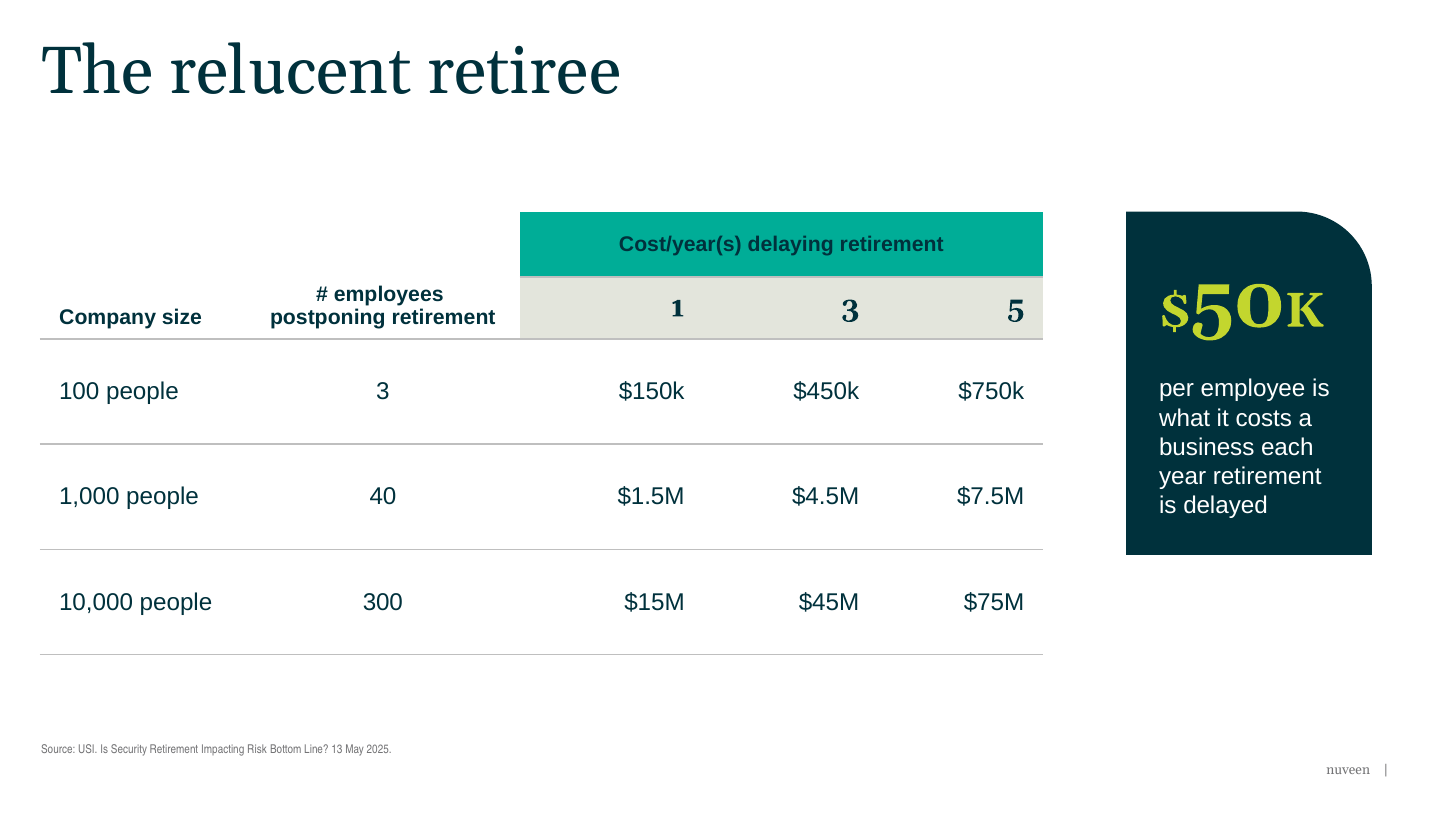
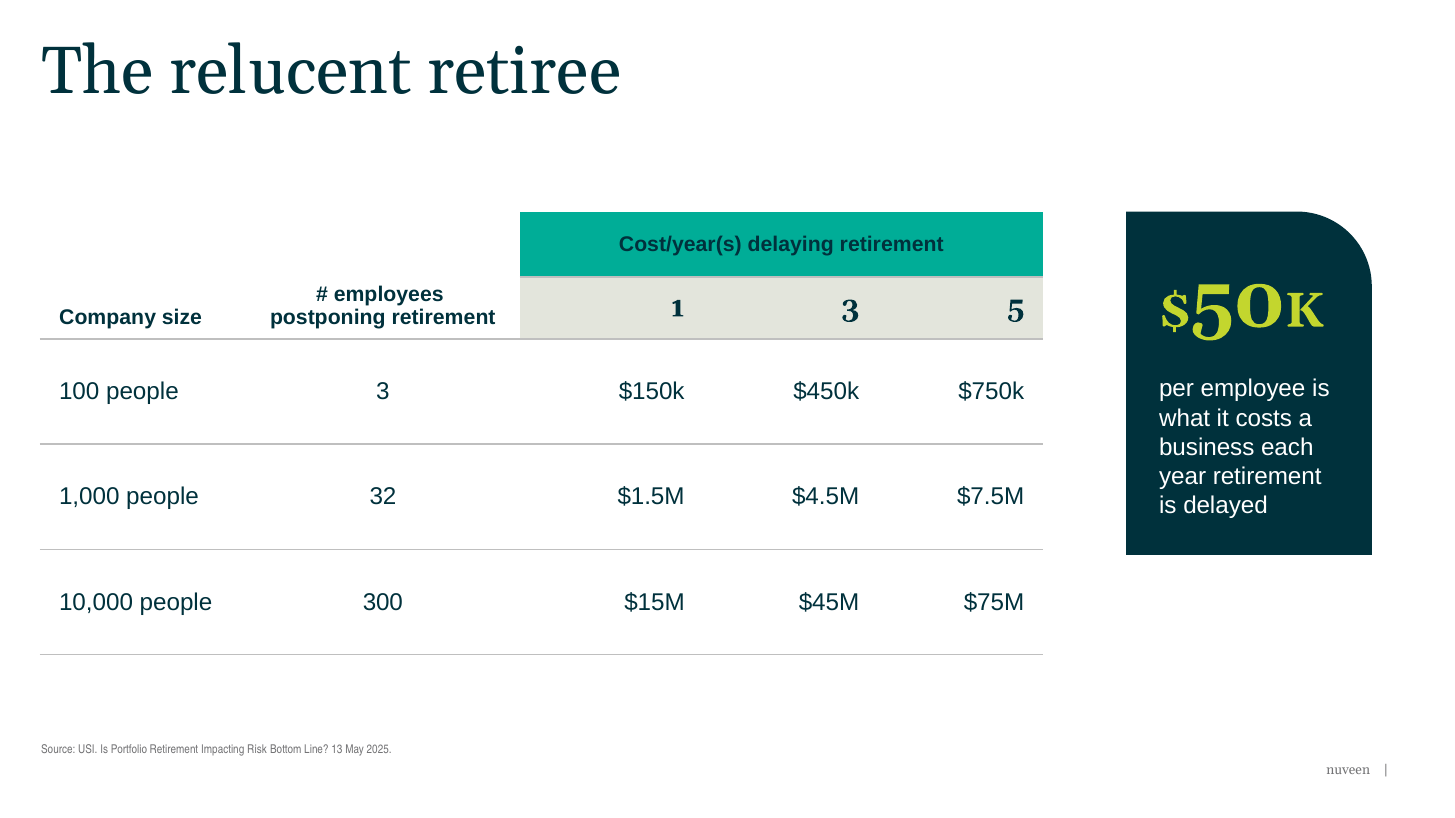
40: 40 -> 32 (383, 497)
Security: Security -> Portfolio (129, 750)
